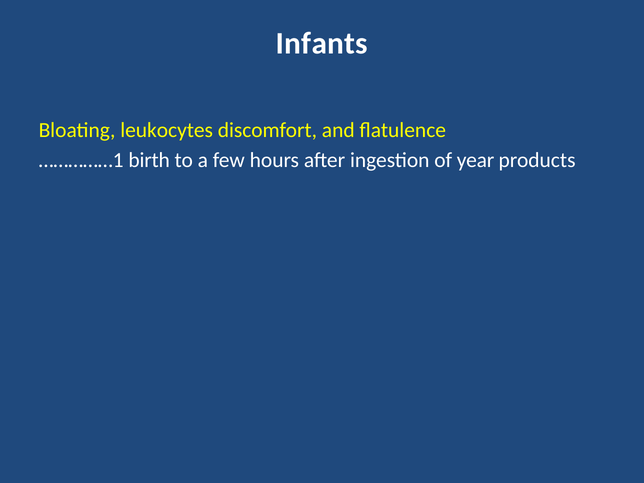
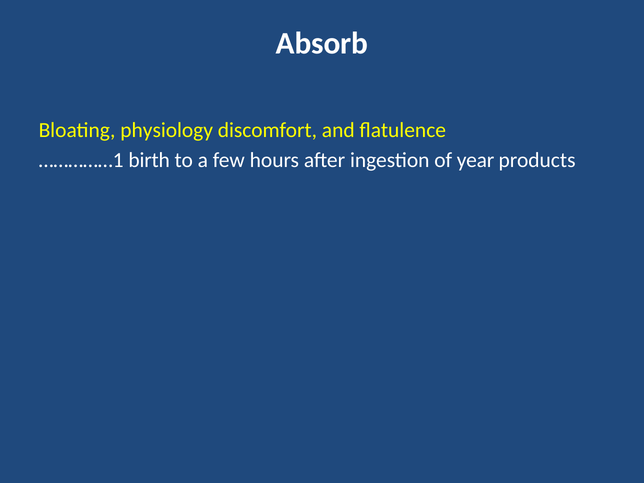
Infants: Infants -> Absorb (322, 44)
leukocytes: leukocytes -> physiology (167, 130)
